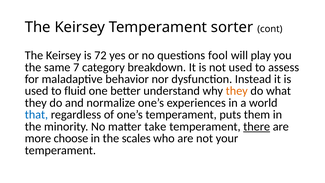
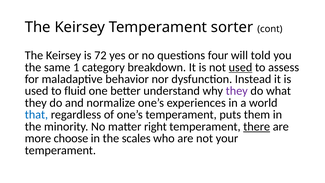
fool: fool -> four (218, 55)
play: play -> told (261, 55)
7: 7 -> 1 (76, 67)
used underline: none -> present (240, 67)
they colour: orange -> purple (237, 91)
take: take -> right (155, 126)
